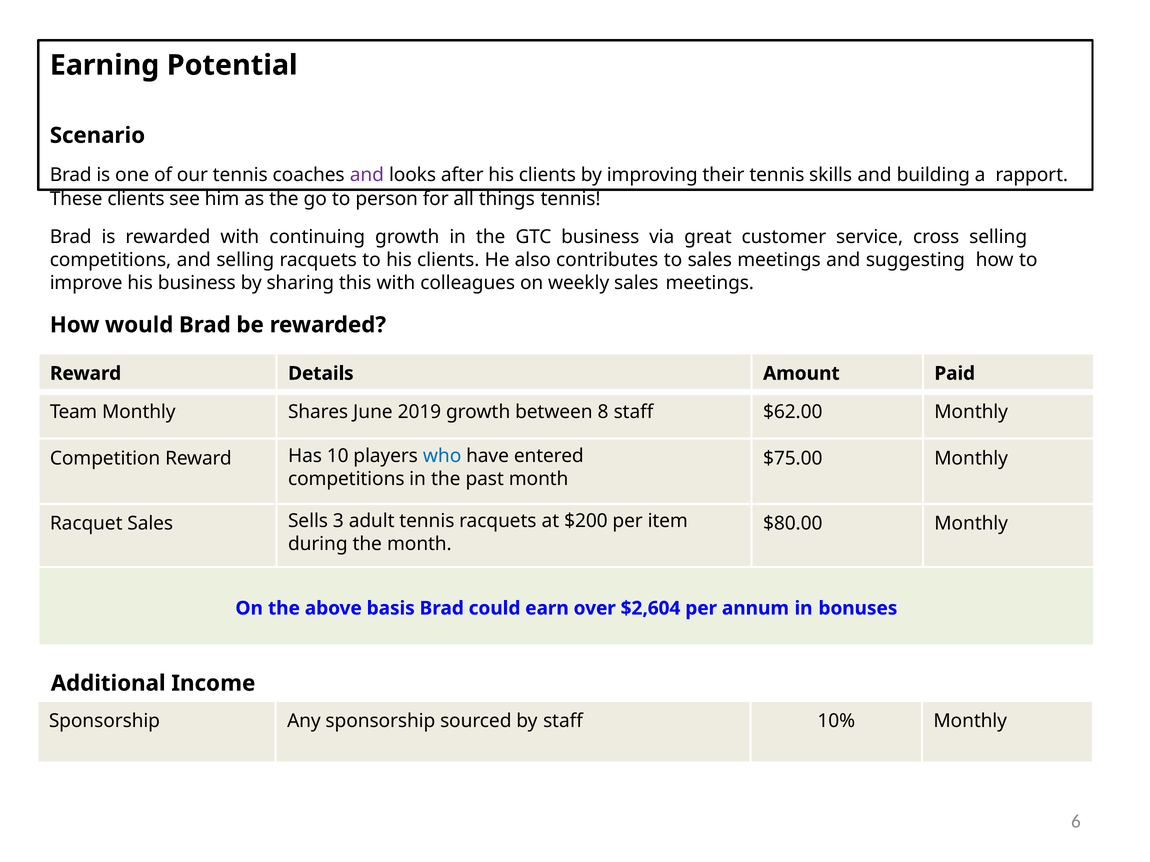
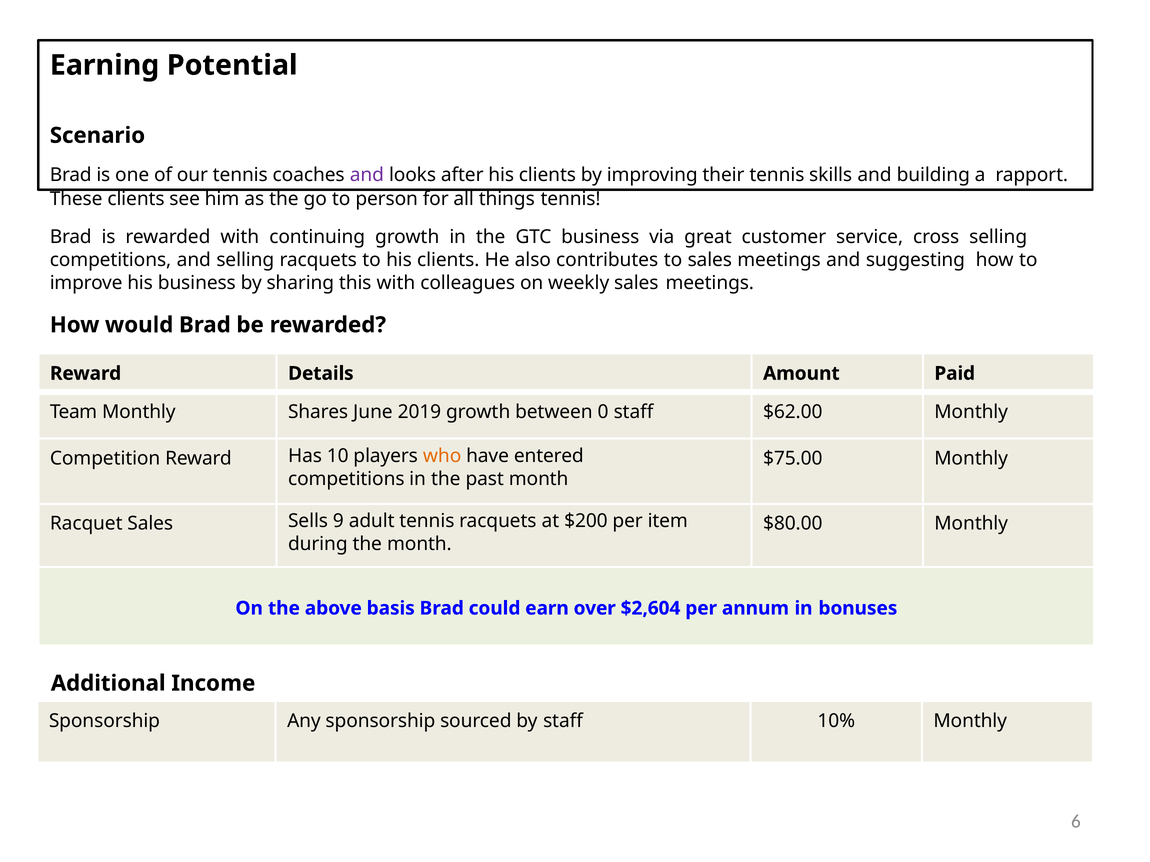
8: 8 -> 0 (603, 412)
who colour: blue -> orange (442, 456)
3: 3 -> 9 (338, 521)
